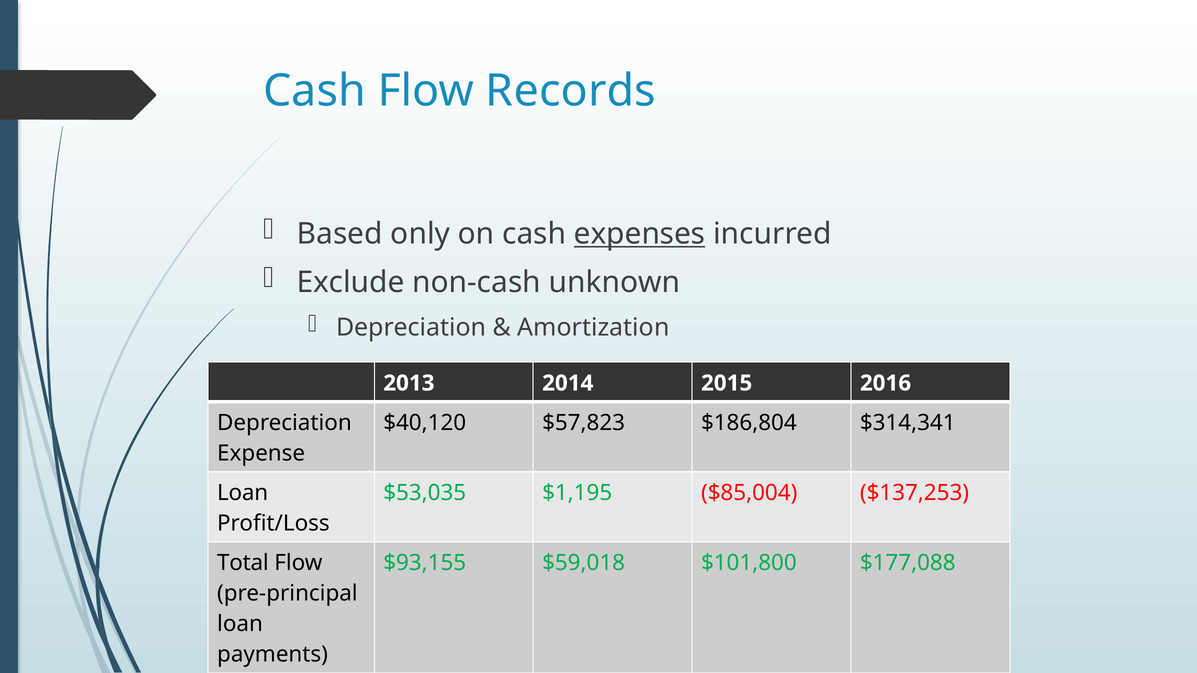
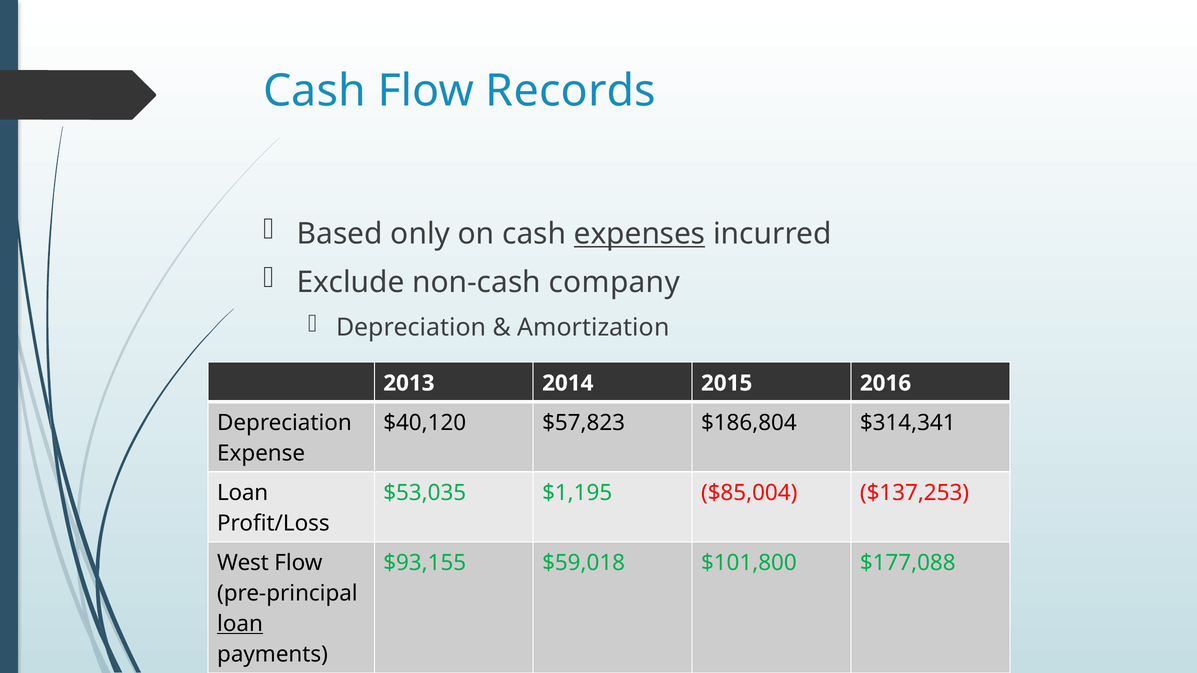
unknown: unknown -> company (614, 282)
Total: Total -> West (243, 563)
loan underline: none -> present (240, 624)
